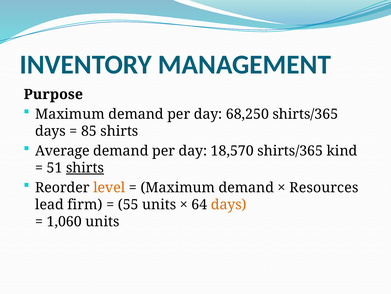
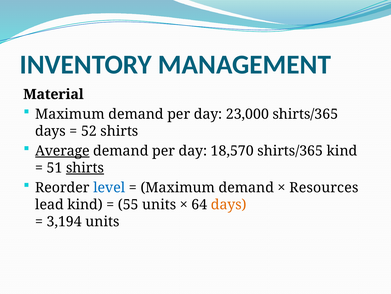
Purpose: Purpose -> Material (53, 94)
68,250: 68,250 -> 23,000 (247, 114)
85: 85 -> 52 (89, 131)
Average underline: none -> present (62, 151)
level colour: orange -> blue (109, 187)
lead firm: firm -> kind (85, 204)
1,060: 1,060 -> 3,194 (64, 221)
